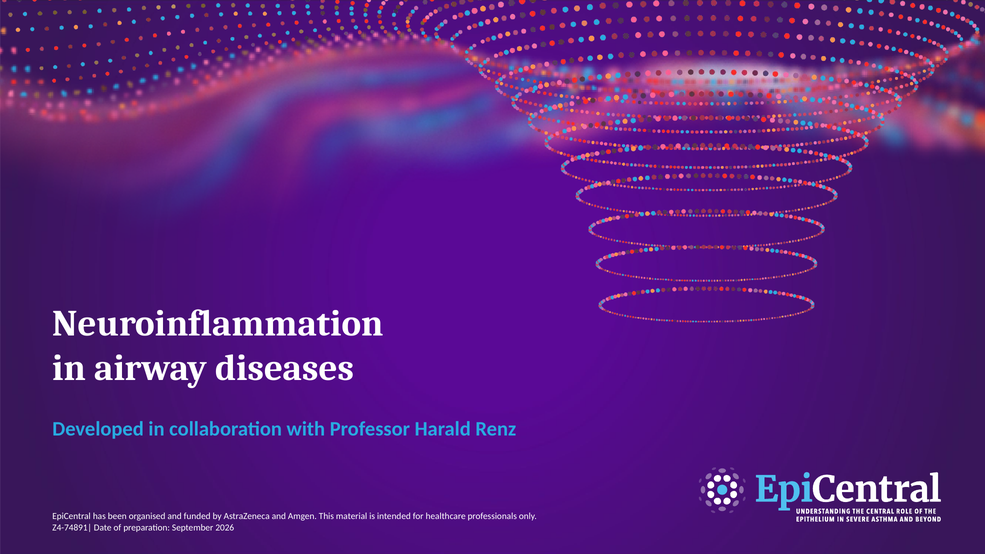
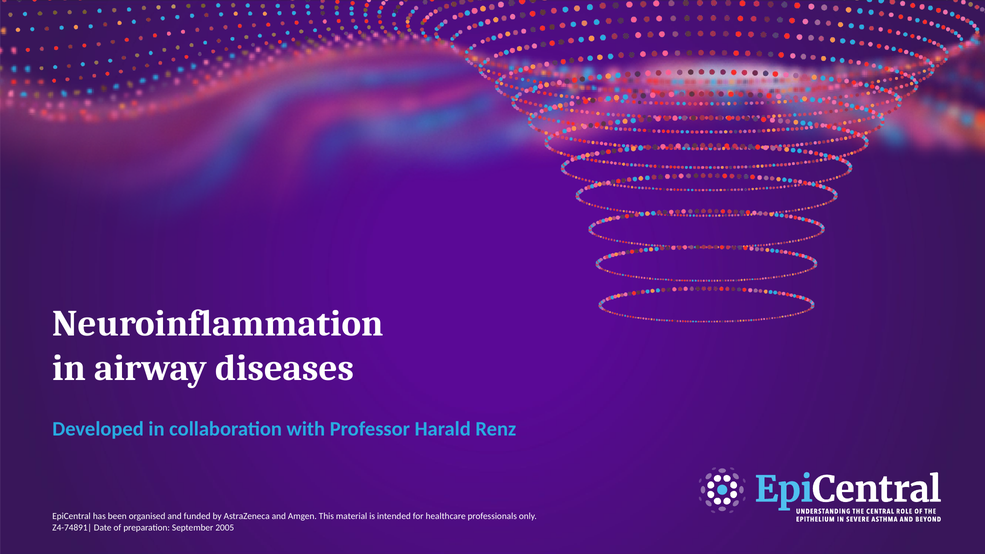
2026: 2026 -> 2005 (225, 528)
